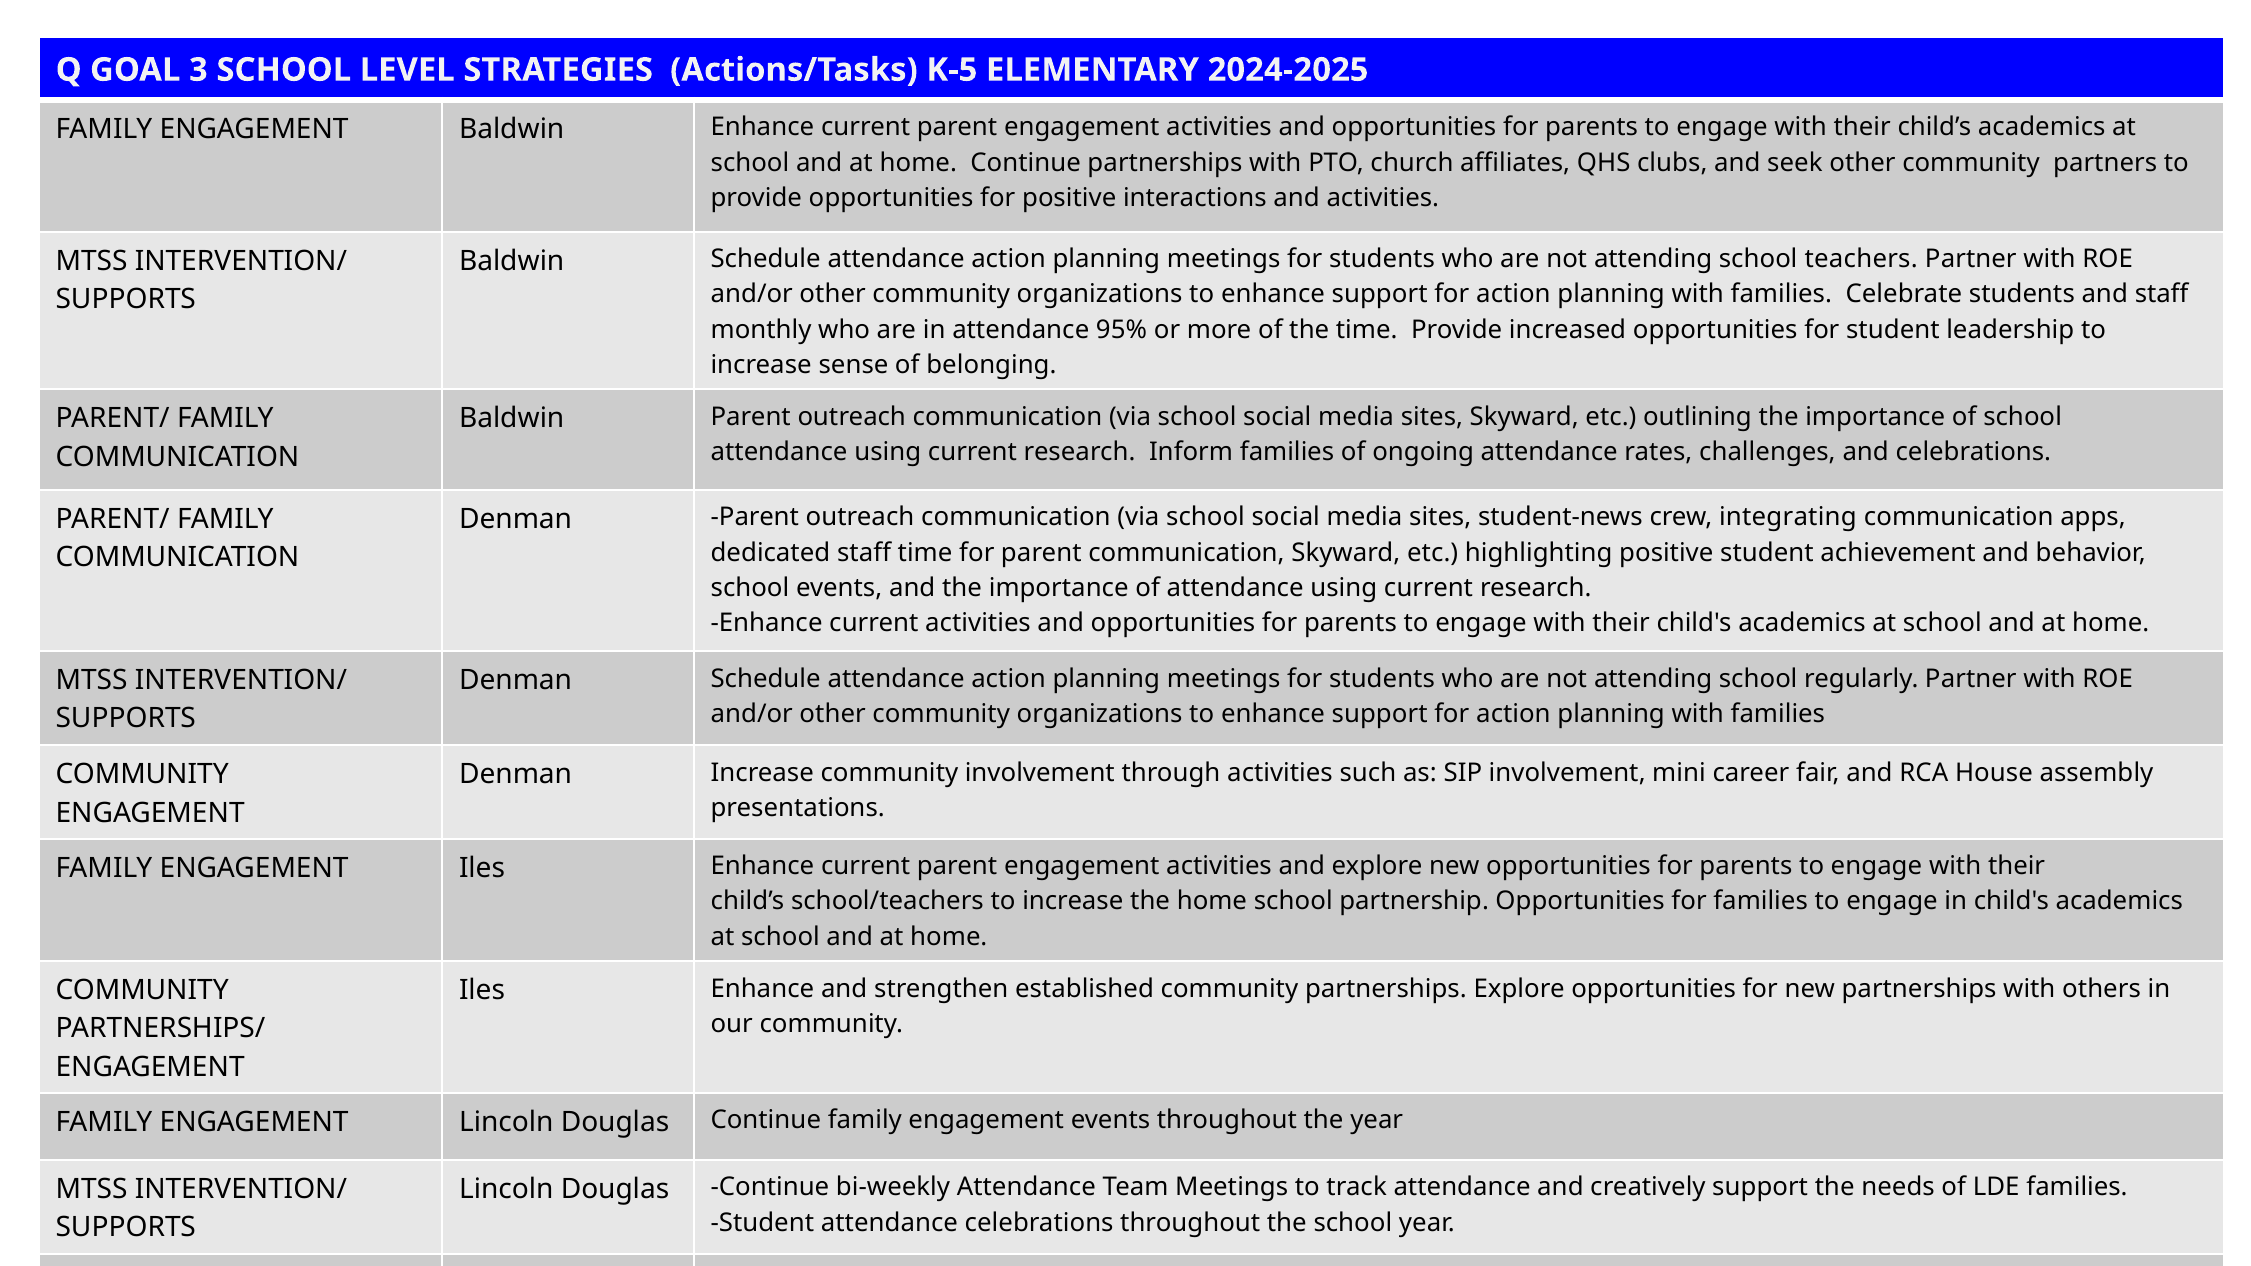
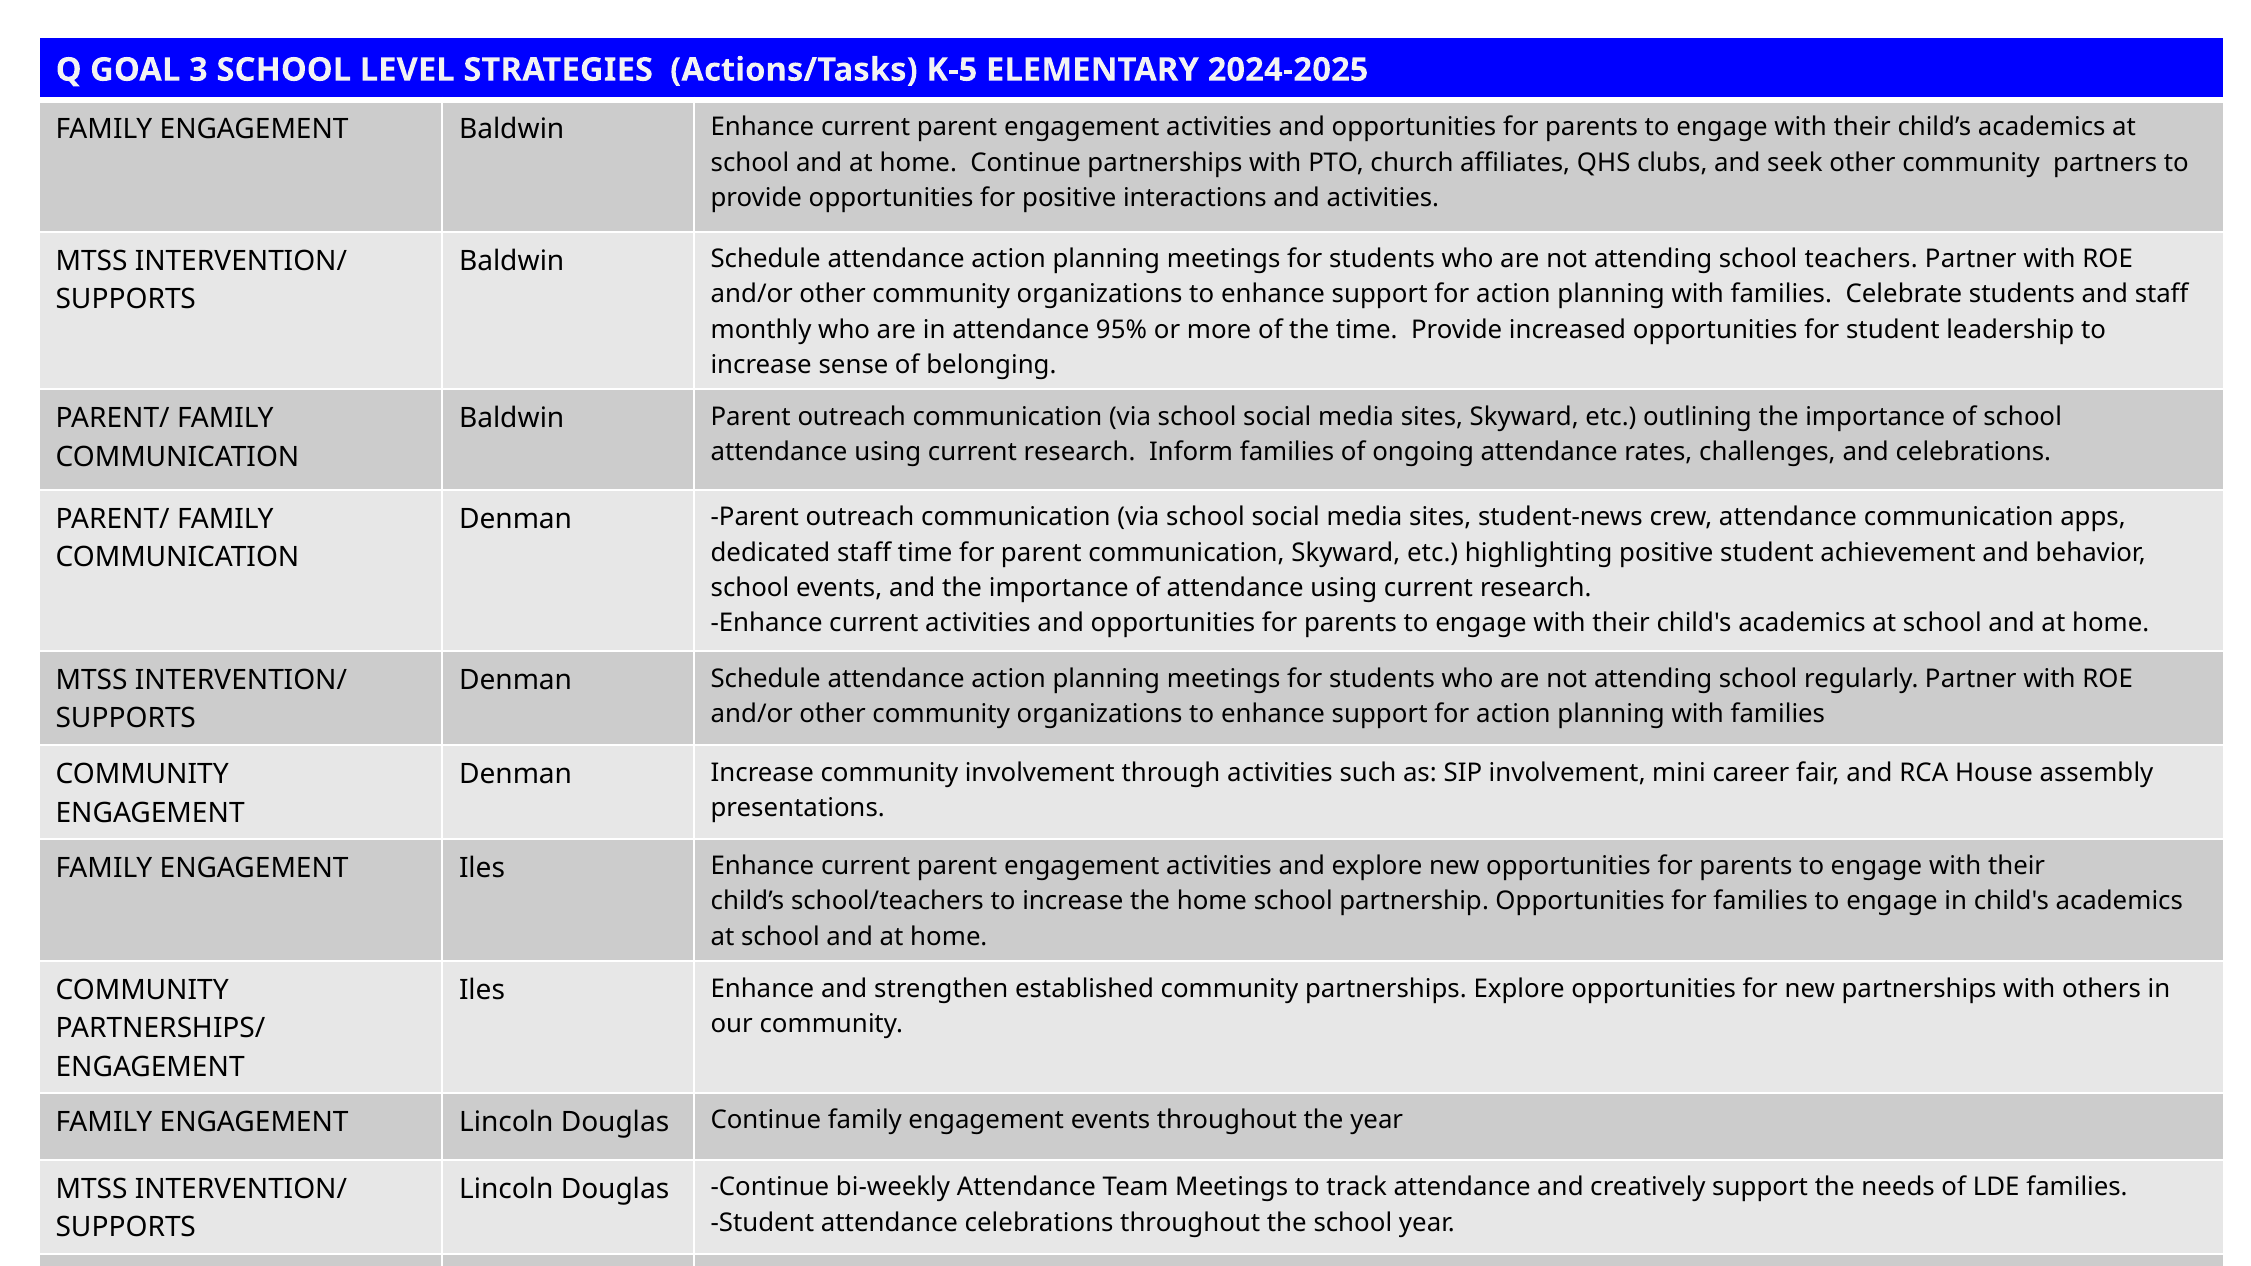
crew integrating: integrating -> attendance (1788, 517)
